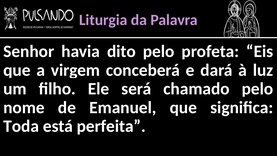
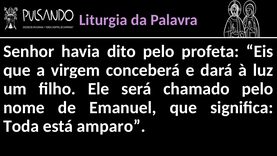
perfeita: perfeita -> amparo (111, 126)
